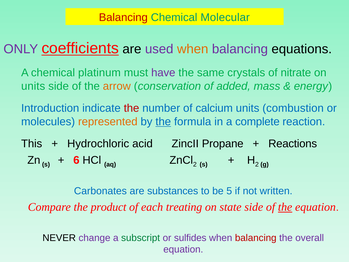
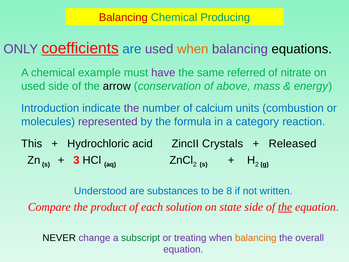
Molecular: Molecular -> Producing (225, 17)
are colour: black -> blue (132, 49)
platinum: platinum -> example (99, 73)
crystals: crystals -> referred (246, 73)
units: units -> used (33, 86)
arrow colour: orange -> black (117, 86)
added: added -> above (233, 86)
the colour: red -> purple (131, 108)
represented colour: orange -> purple (108, 122)
the underline: present -> none (163, 122)
complete: complete -> category (257, 122)
Propane: Propane -> Crystals (223, 144)
Reactions: Reactions -> Released (293, 144)
6: 6 -> 3 (76, 160)
Carbonates: Carbonates -> Understood (100, 191)
5: 5 -> 8 (229, 191)
treating: treating -> solution (184, 207)
sulfides: sulfides -> treating (190, 238)
balancing colour: red -> orange (256, 238)
